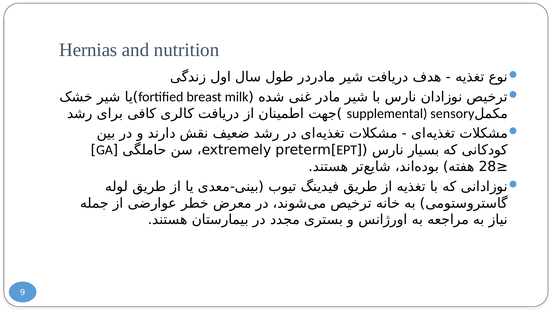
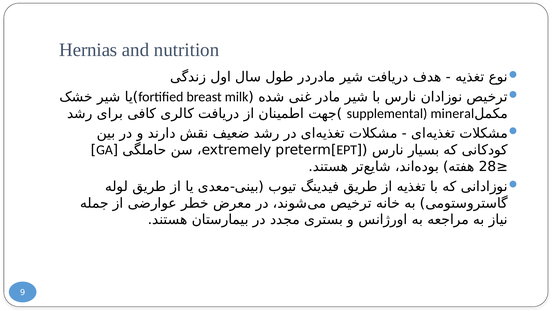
sensory: sensory -> mineral (452, 113)
